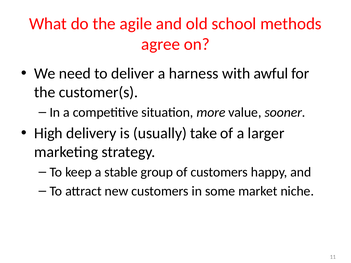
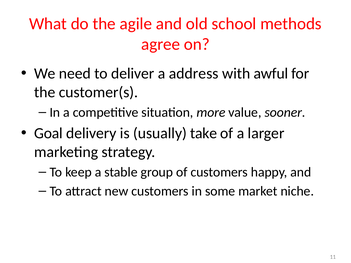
harness: harness -> address (194, 74)
High: High -> Goal (48, 133)
